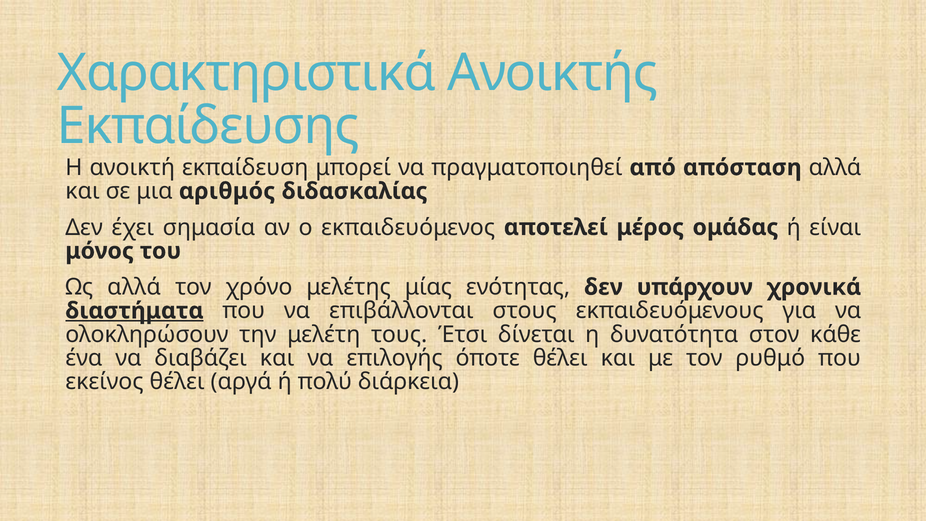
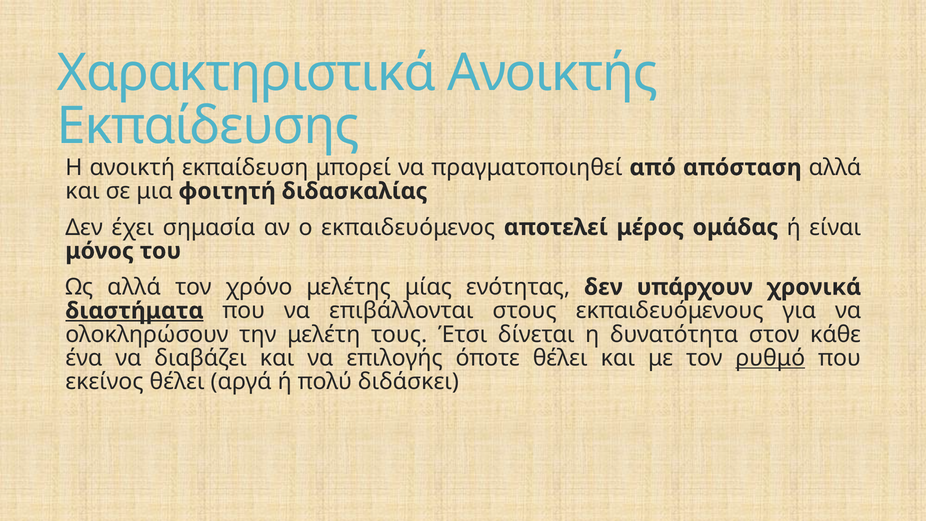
αριθμός: αριθμός -> φοιτητή (227, 191)
ρυθμό underline: none -> present (770, 358)
διάρκεια: διάρκεια -> διδάσκει (408, 382)
